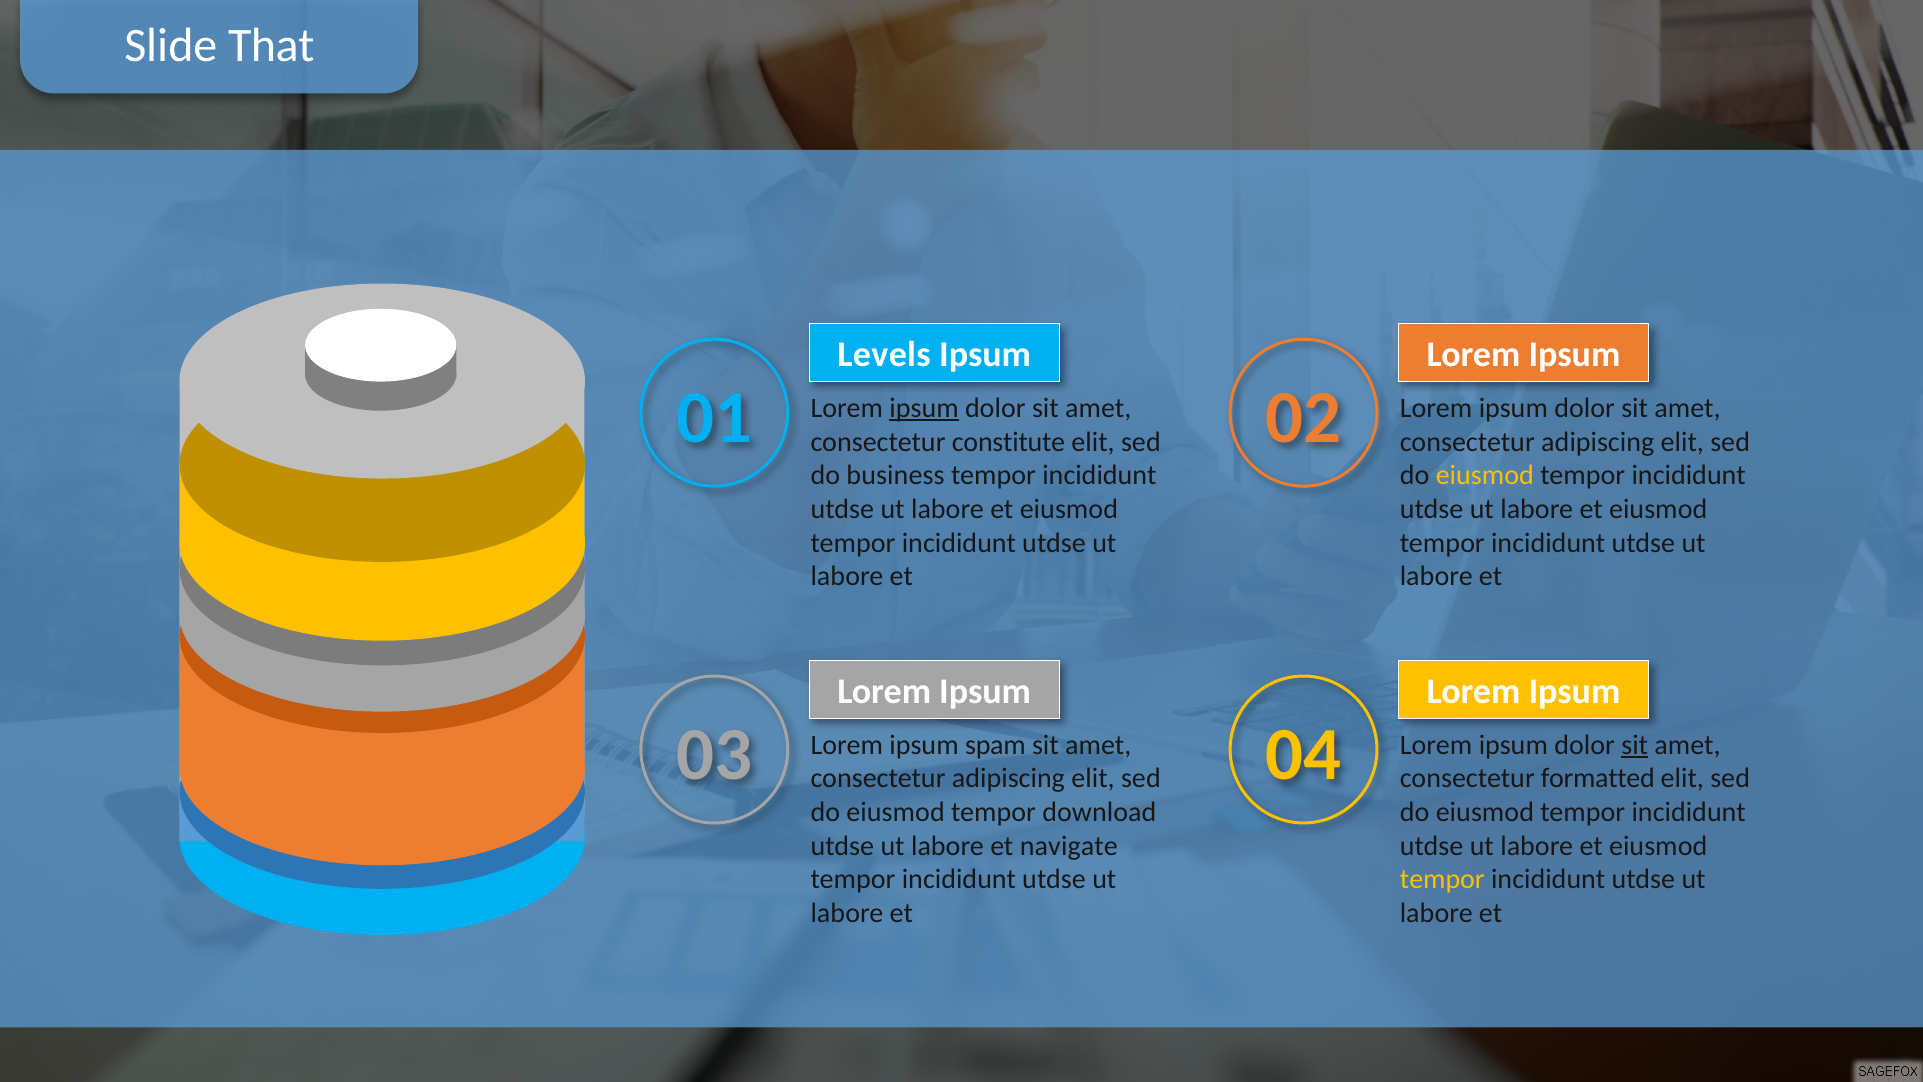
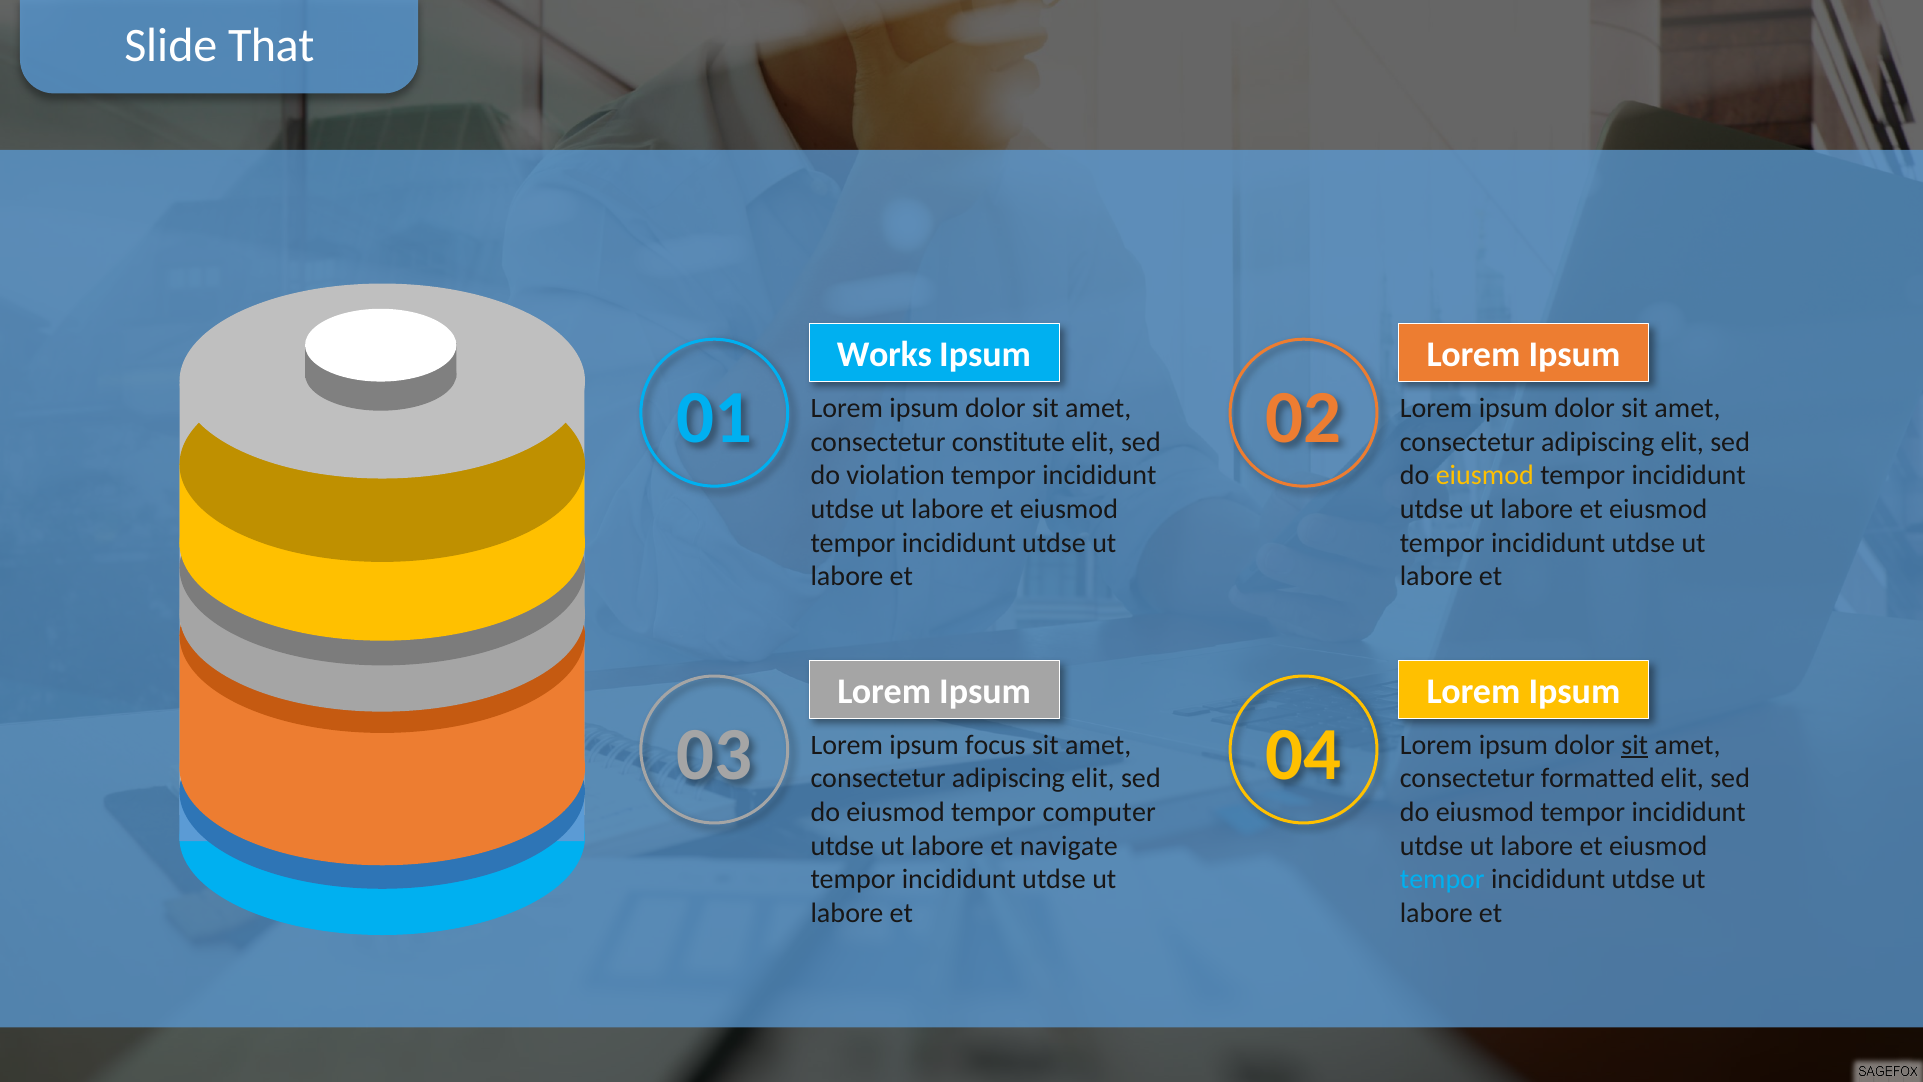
Levels: Levels -> Works (884, 355)
ipsum underline: present -> none (924, 408)
business: business -> violation (896, 475)
spam: spam -> focus (995, 745)
download: download -> computer (1099, 812)
tempor colour: yellow -> light blue (1442, 879)
